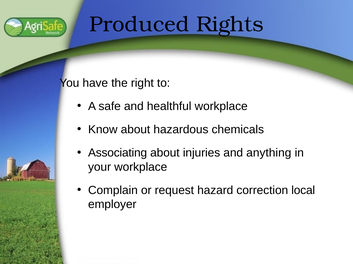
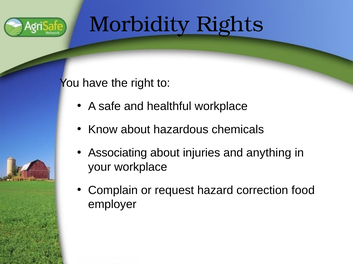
Produced: Produced -> Morbidity (139, 24)
local: local -> food (303, 191)
